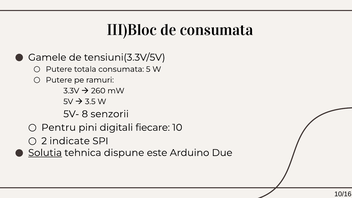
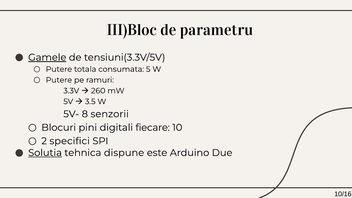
de consumata: consumata -> parametru (216, 30)
Gamele underline: none -> present (47, 57)
Pentru: Pentru -> Blocuri (59, 128)
indicate: indicate -> specifici (70, 141)
